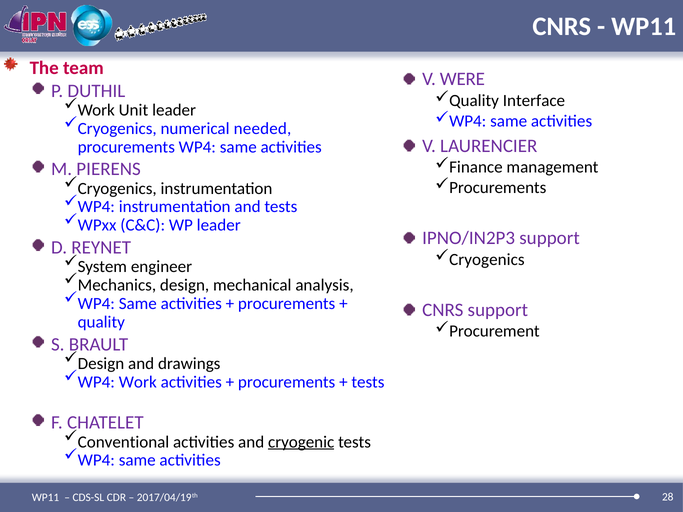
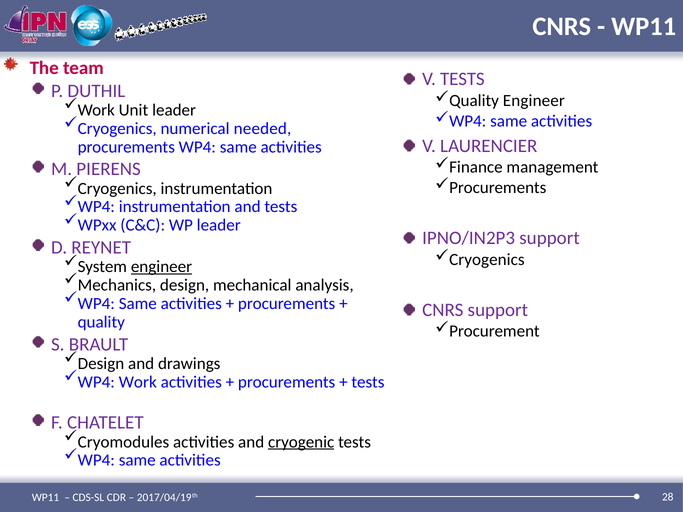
V WERE: WERE -> TESTS (462, 79)
Quality Interface: Interface -> Engineer (534, 101)
engineer underline: none -> present (162, 267)
Conventional: Conventional -> Cryomodules (123, 442)
